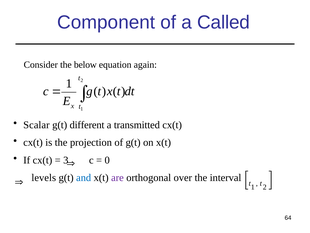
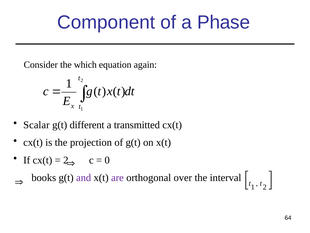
Called: Called -> Phase (224, 22)
below: below -> which (85, 65)
3: 3 -> 2 (66, 160)
levels: levels -> books (44, 177)
and colour: blue -> purple (84, 177)
